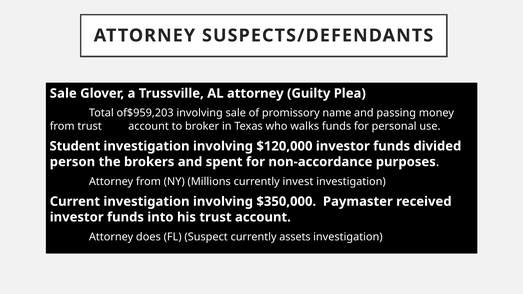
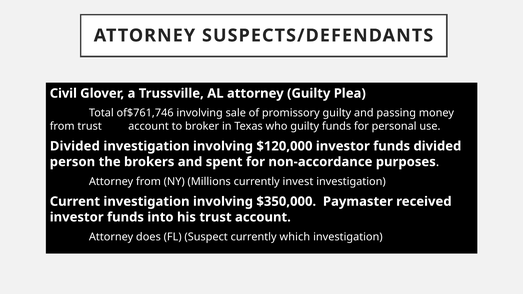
Sale: Sale -> Civil (63, 93)
of$959,203: of$959,203 -> of$761,746 (145, 113)
promissory name: name -> guilty (337, 113)
who walks: walks -> guilty (305, 126)
Student: Student -> Divided (75, 146)
assets: assets -> which (295, 237)
